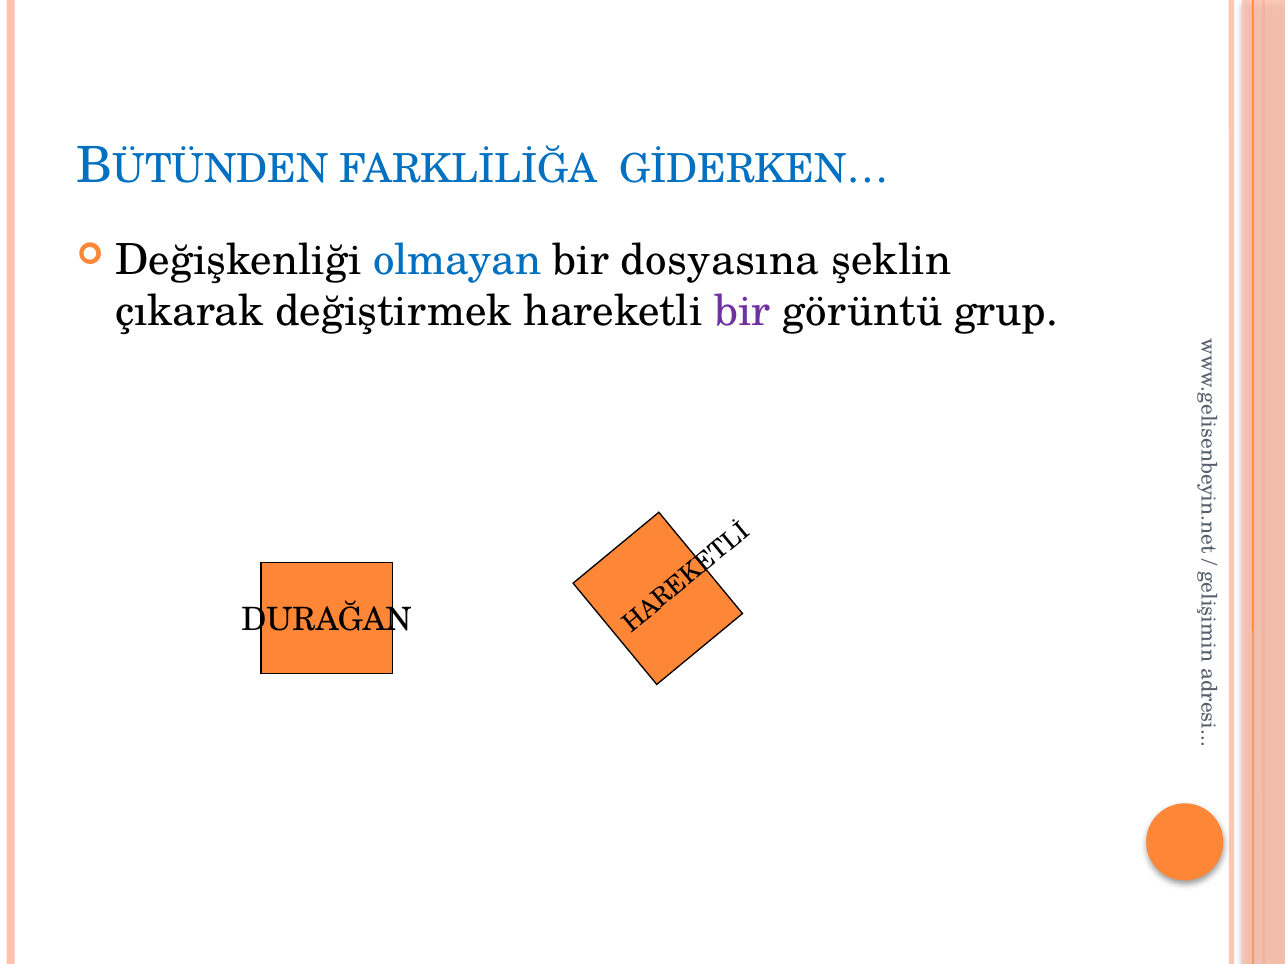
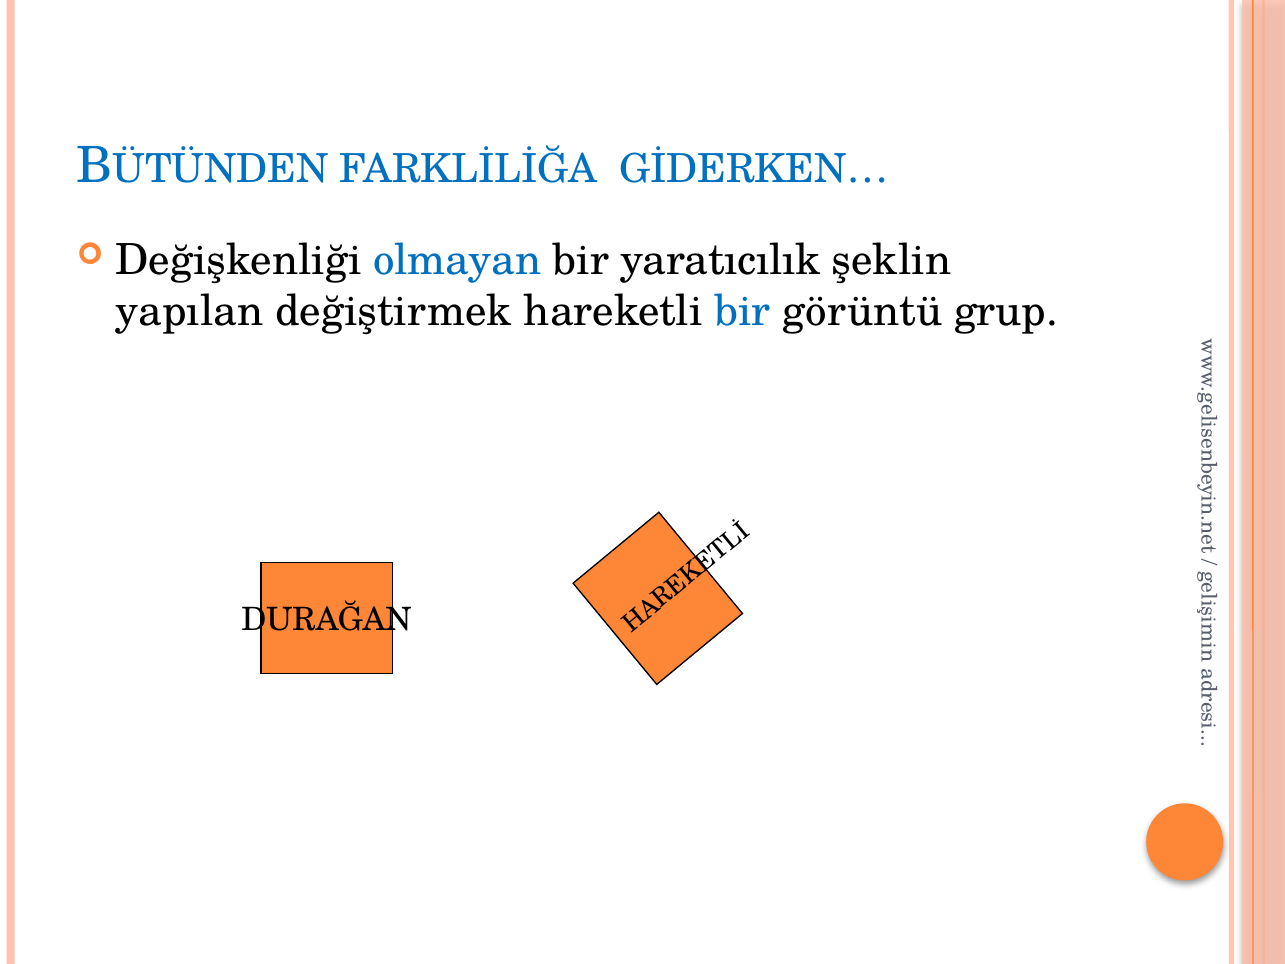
dosyasına: dosyasına -> yaratıcılık (721, 260)
çıkarak: çıkarak -> yapılan (189, 311)
bir colour: purple -> blue (743, 311)
